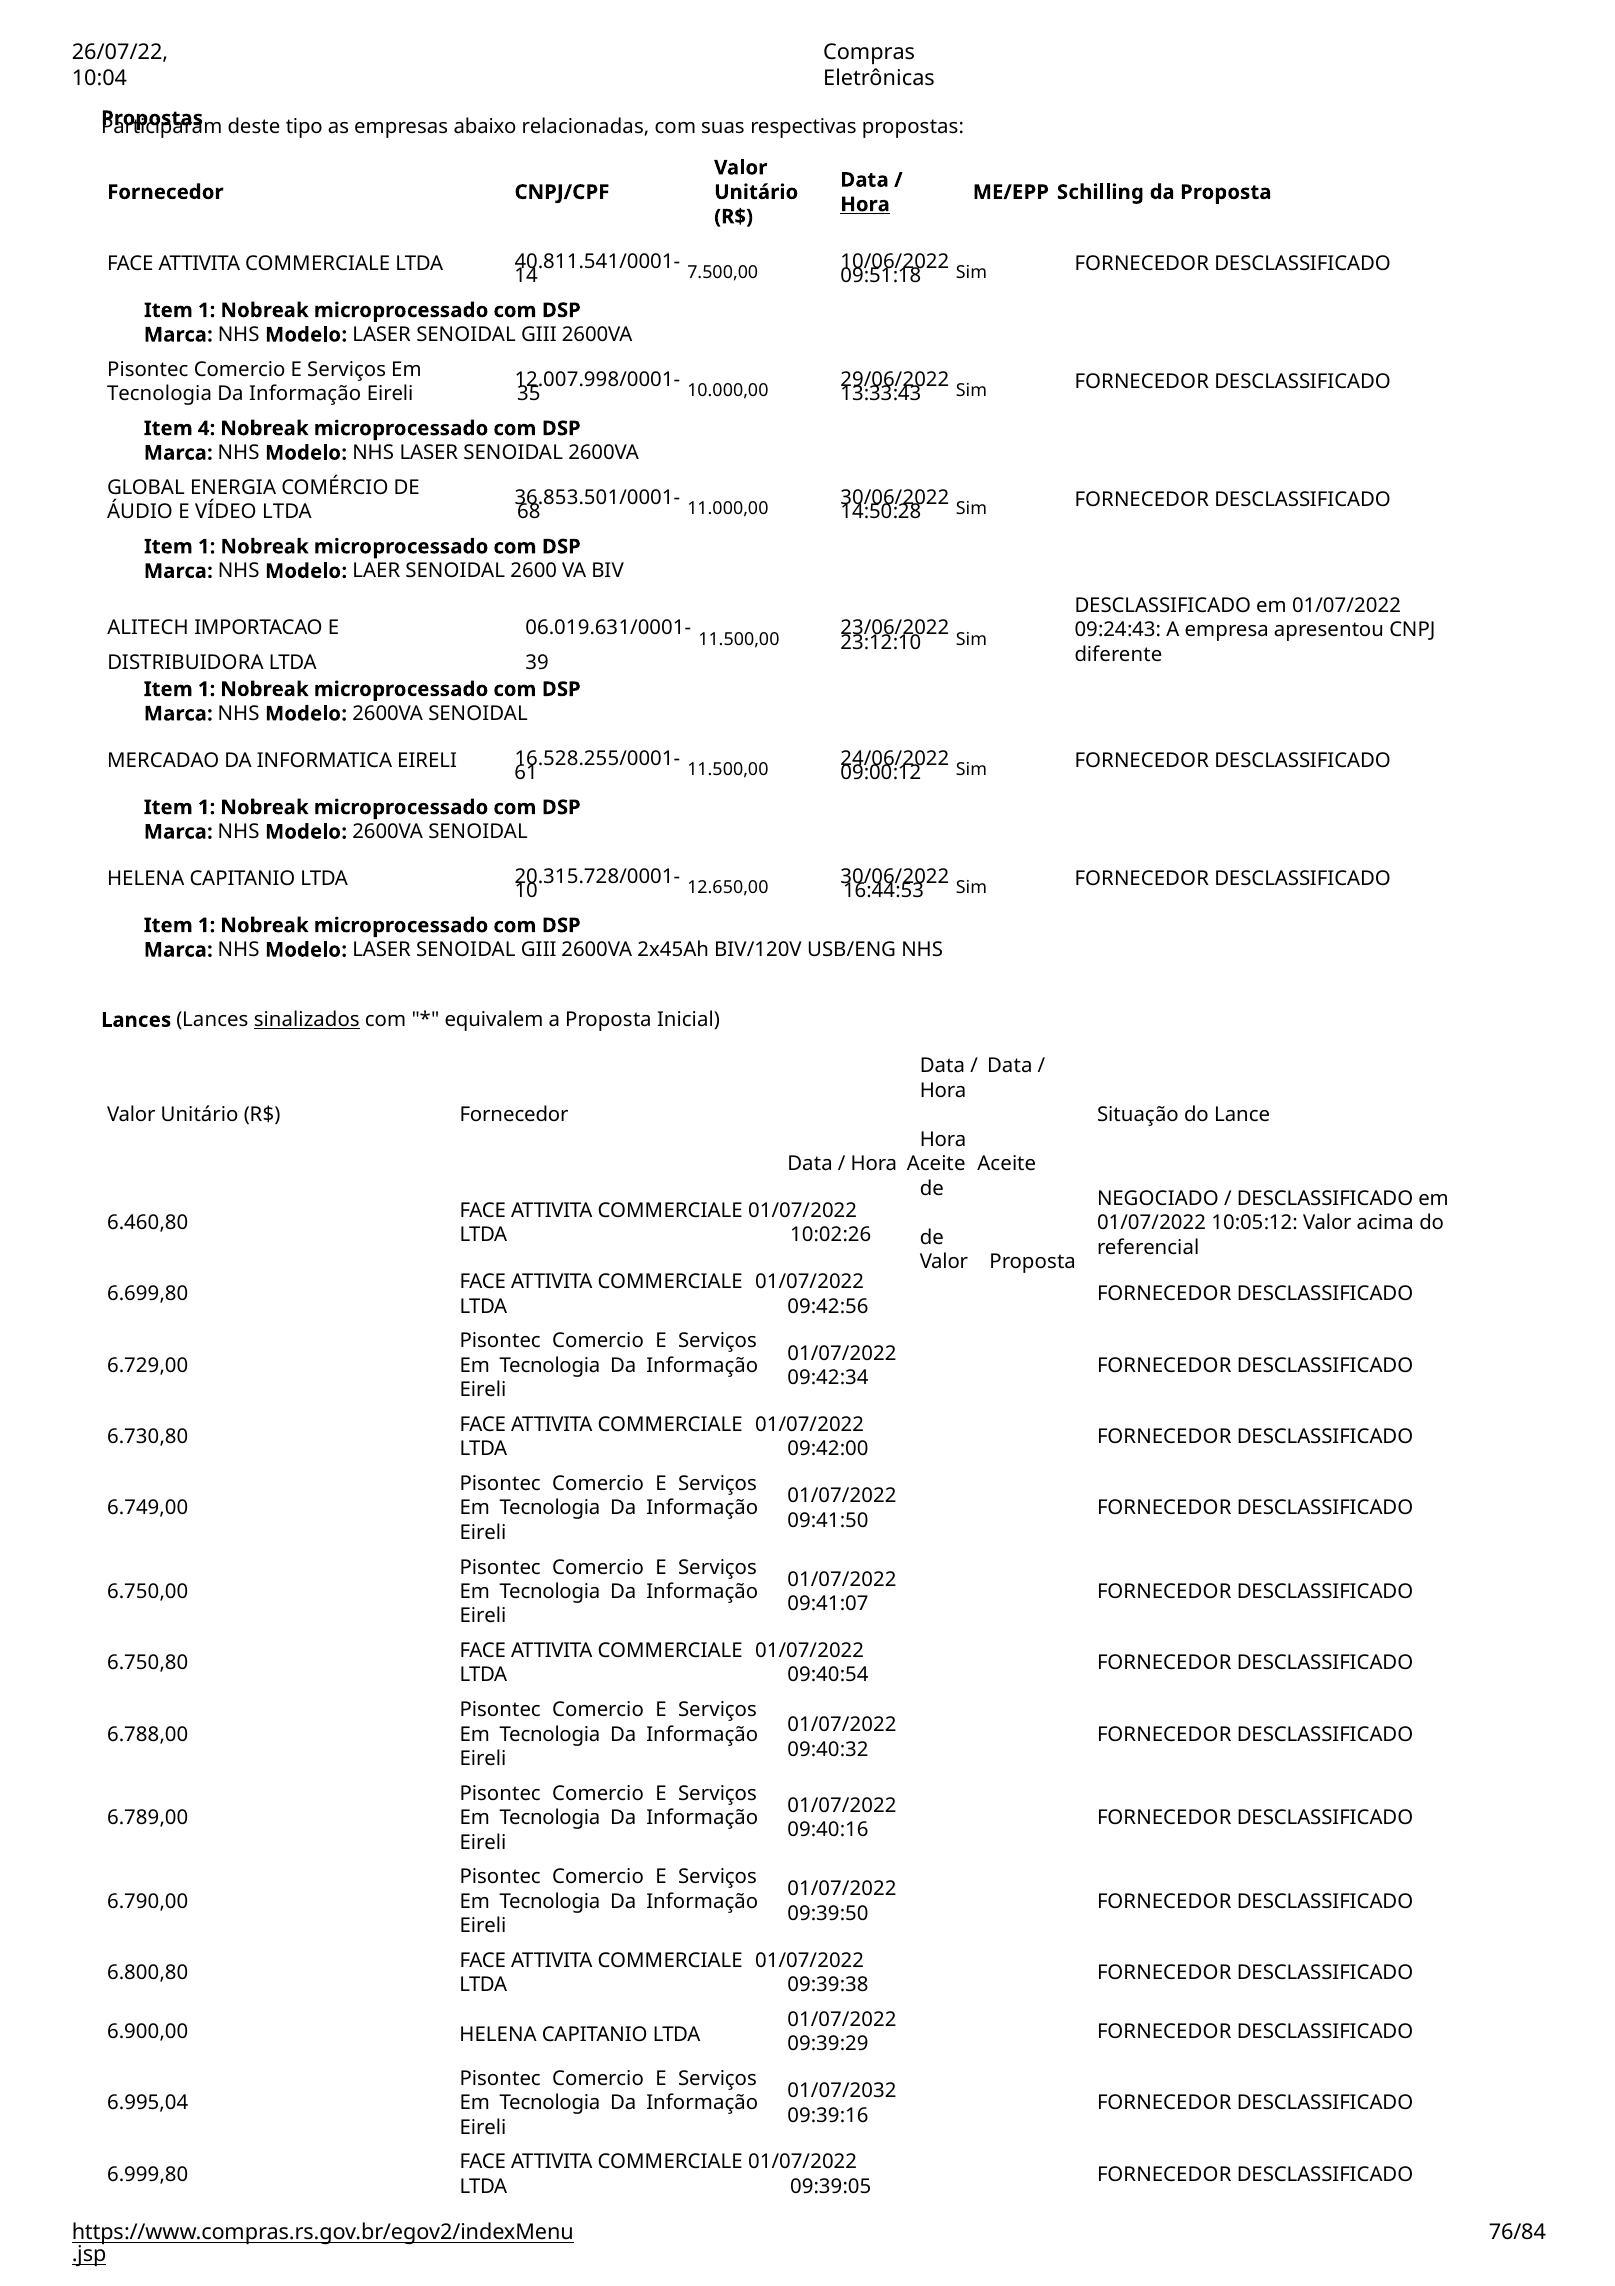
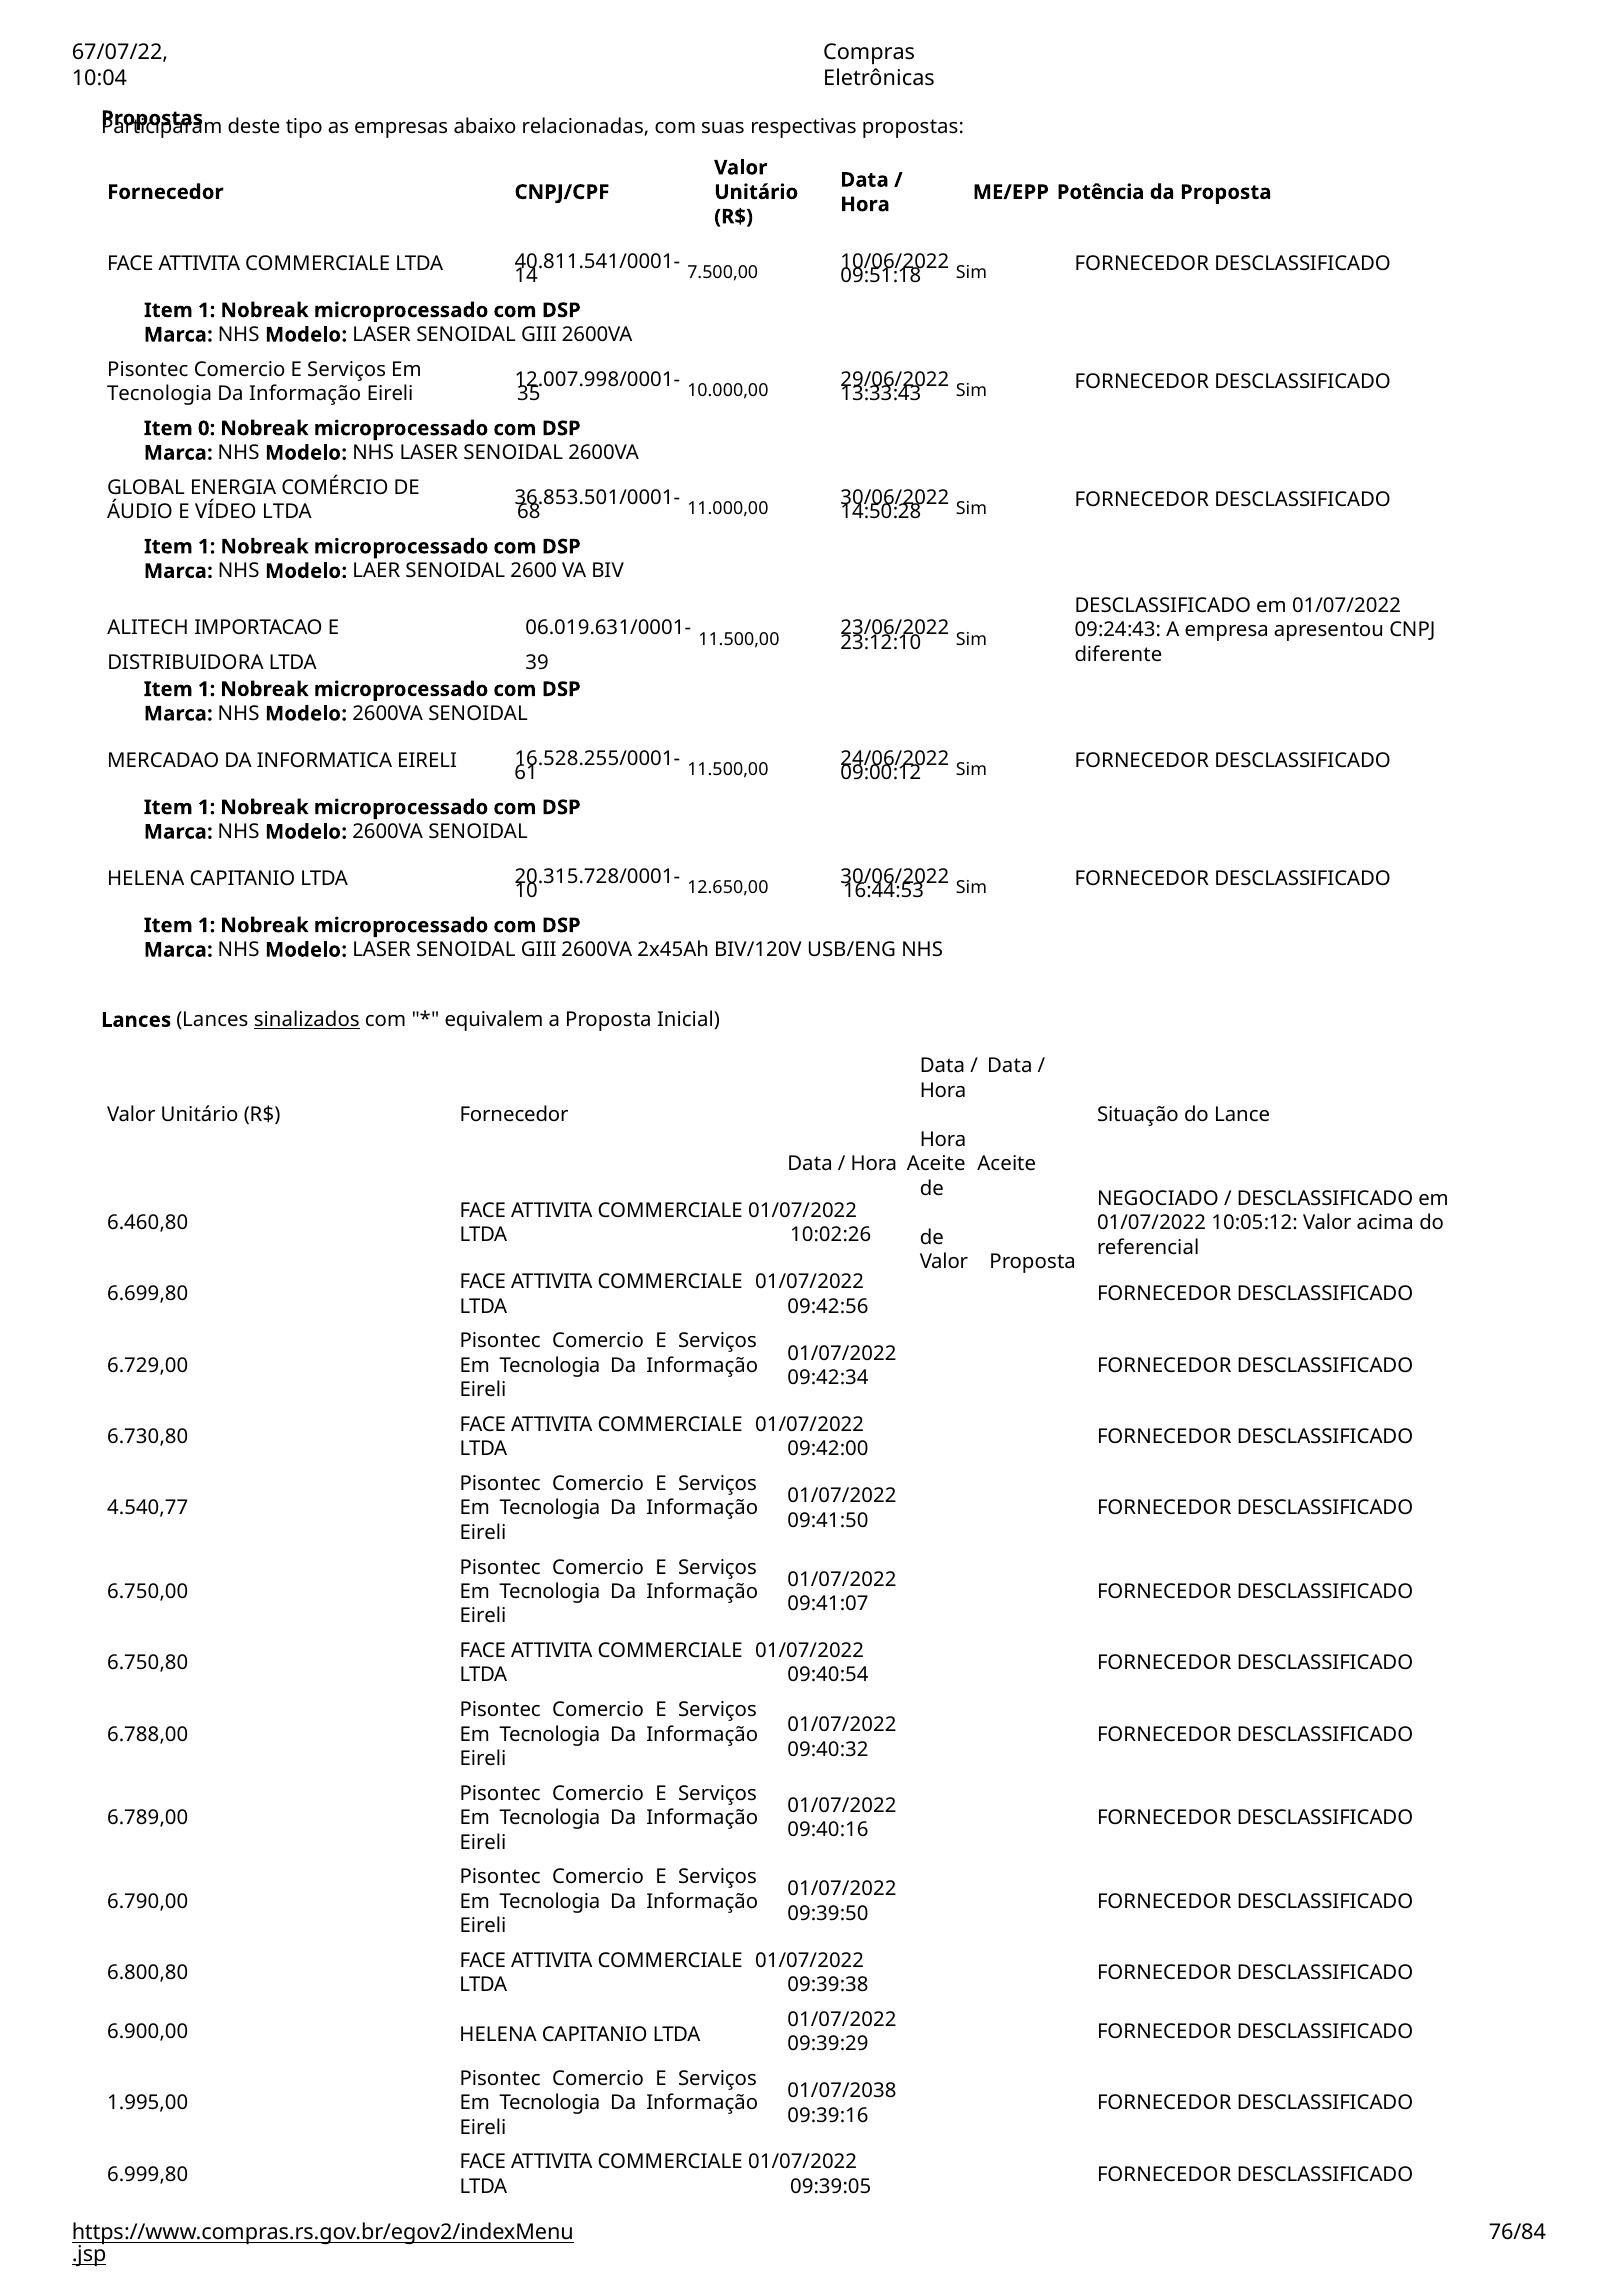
26/07/22: 26/07/22 -> 67/07/22 (120, 52)
Schilling: Schilling -> Potência (1101, 192)
Hora underline: present -> none (865, 204)
4: 4 -> 0 (207, 428)
6.749,00: 6.749,00 -> 4.540,77 (148, 1508)
01/07/2032: 01/07/2032 -> 01/07/2038 (842, 2090)
6.995,04: 6.995,04 -> 1.995,00 (148, 2103)
